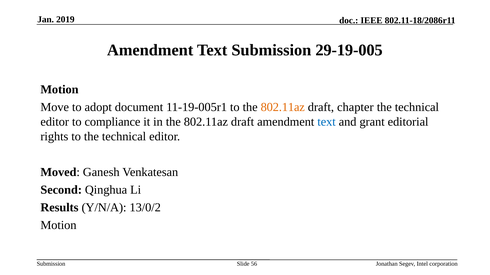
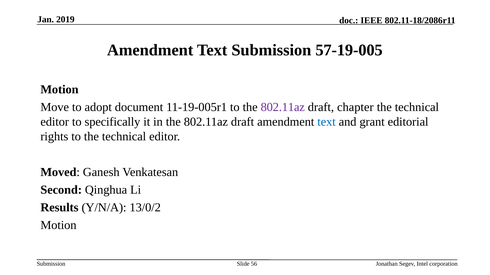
29-19-005: 29-19-005 -> 57-19-005 (349, 50)
802.11az colour: orange -> purple (283, 107)
compliance: compliance -> specifically (113, 122)
